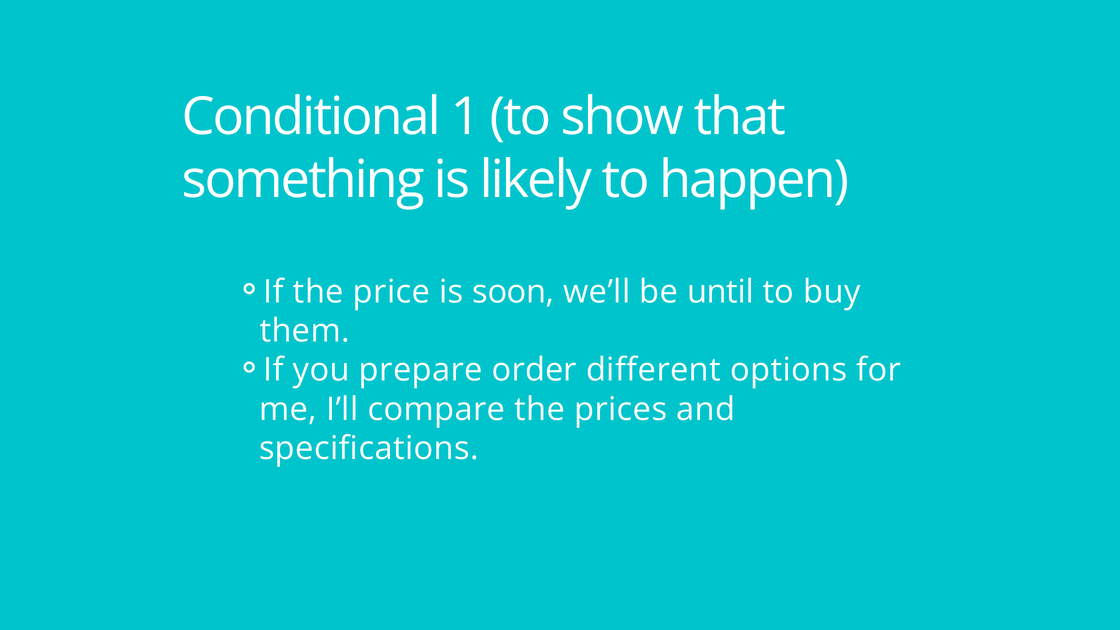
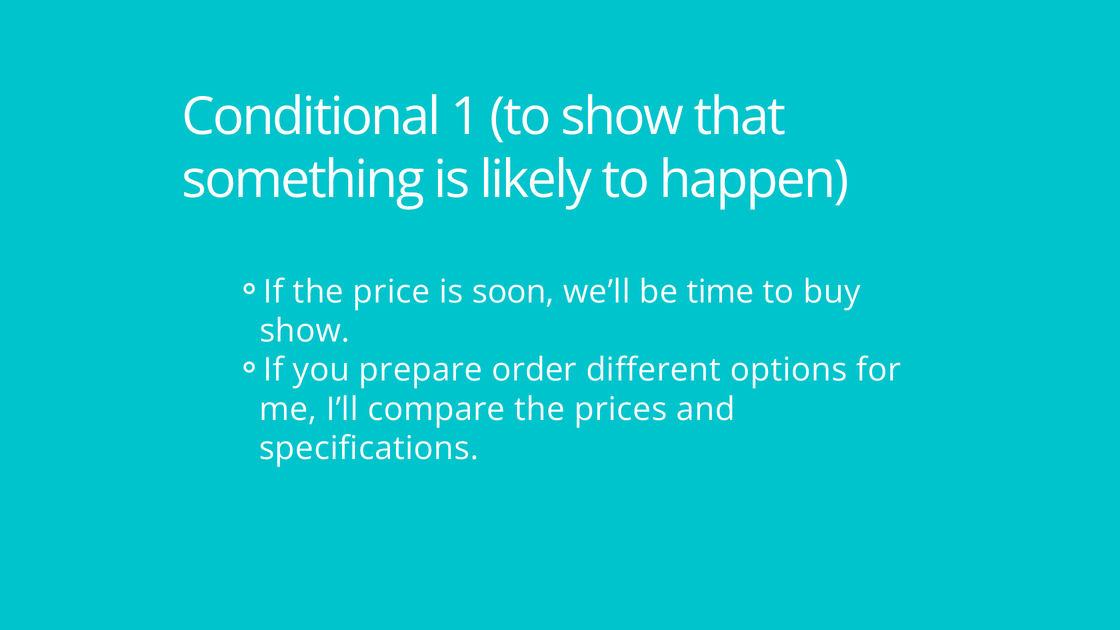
until: until -> time (720, 292)
them: them -> show (305, 331)
